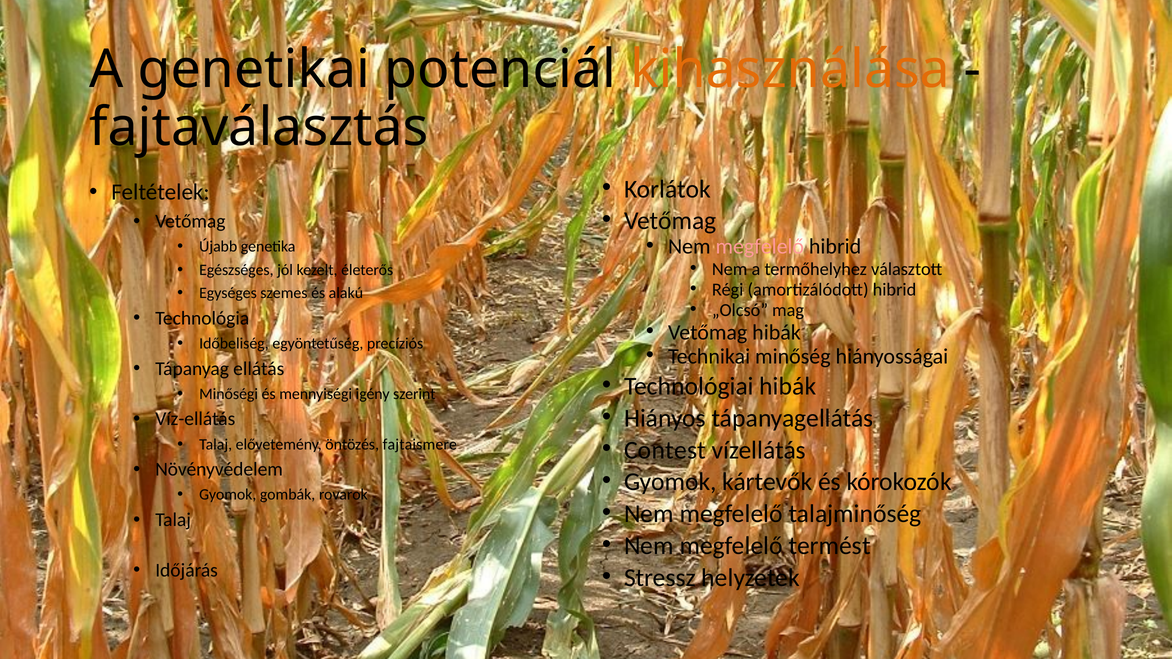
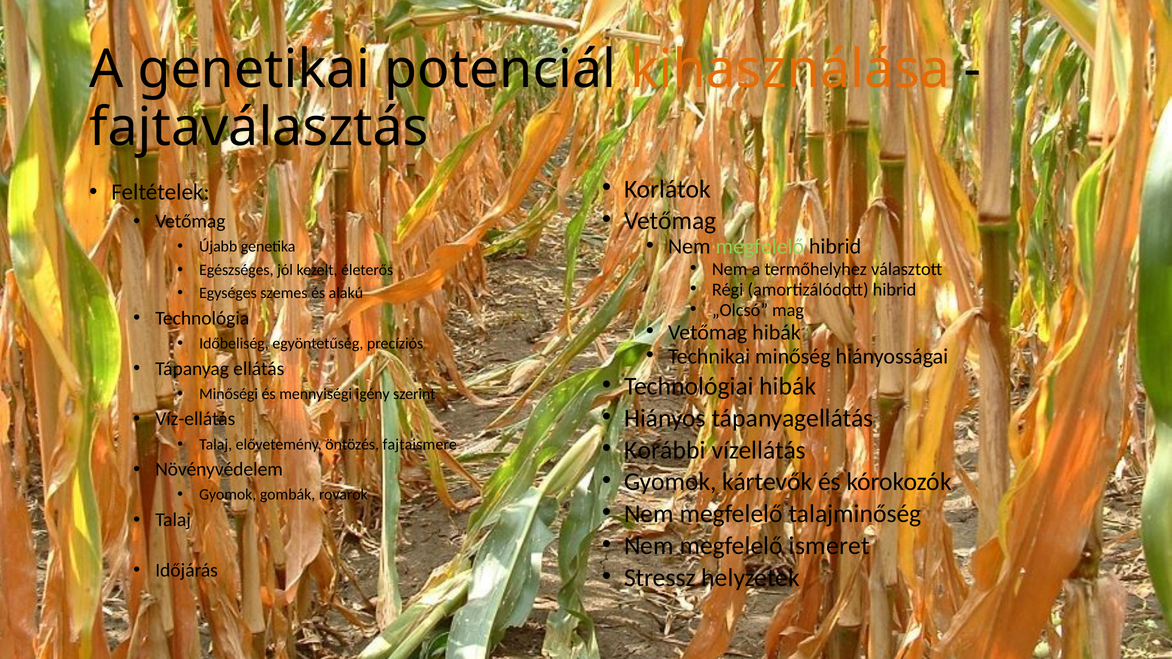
megfelelő colour: pink -> light green (760, 247)
Contest: Contest -> Korábbi (665, 450)
termést: termést -> ismeret (829, 546)
